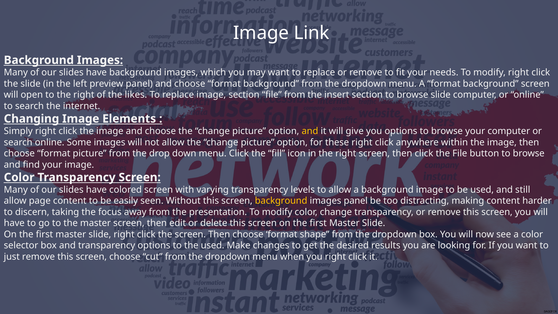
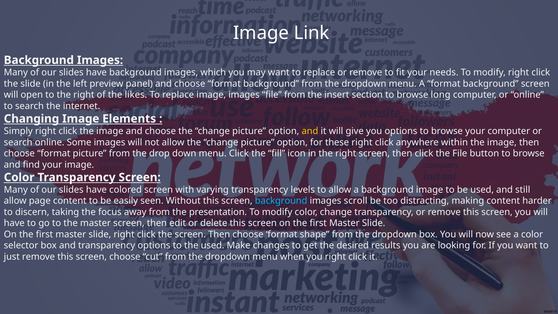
image section: section -> images (244, 95)
browse slide: slide -> long (441, 95)
background colour: yellow -> light blue (281, 201)
images panel: panel -> scroll (356, 201)
